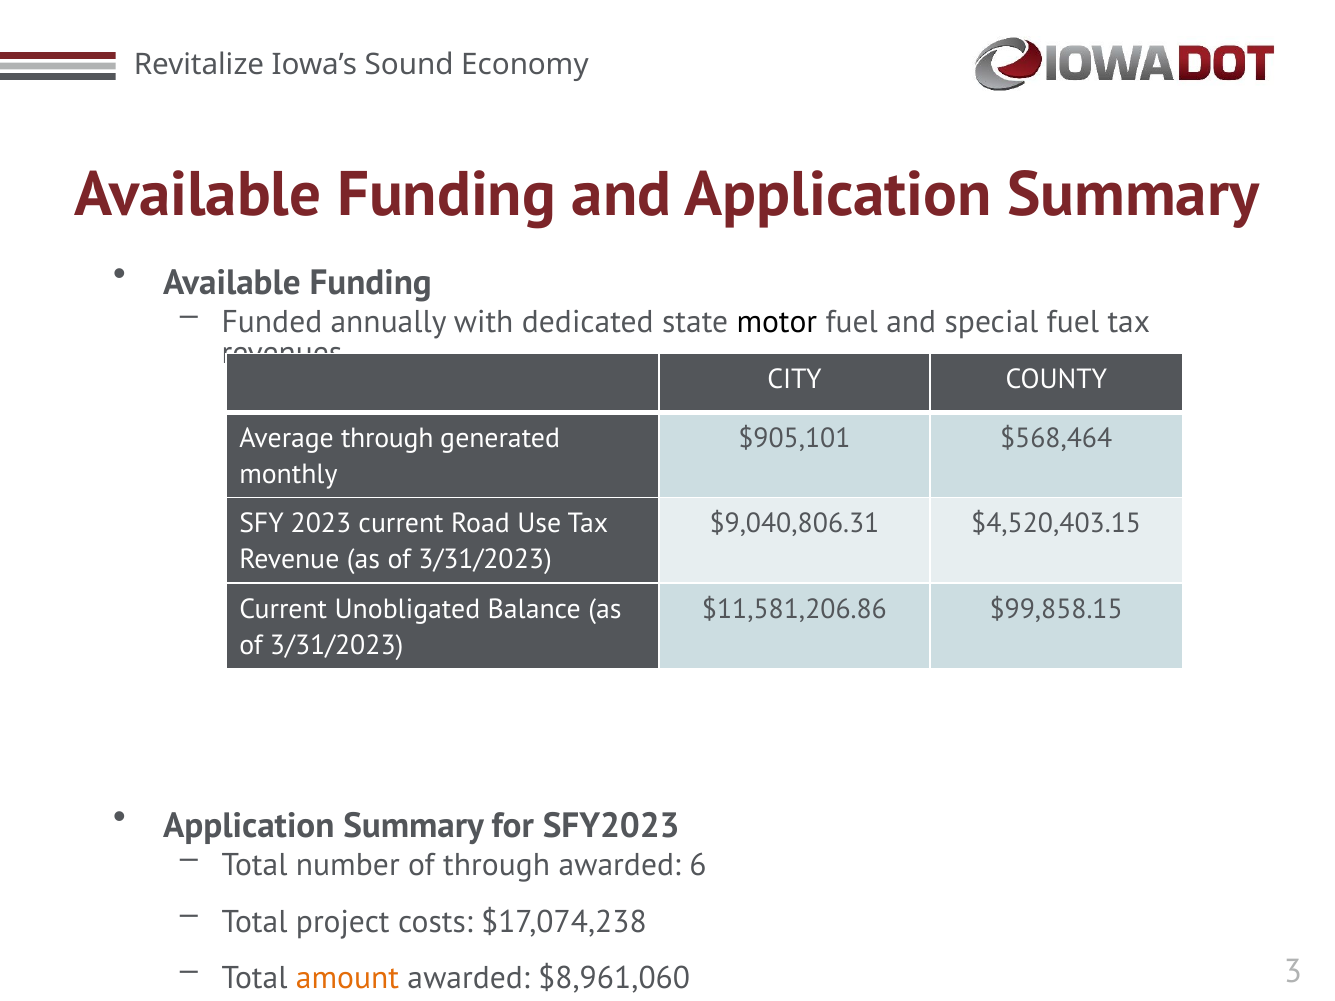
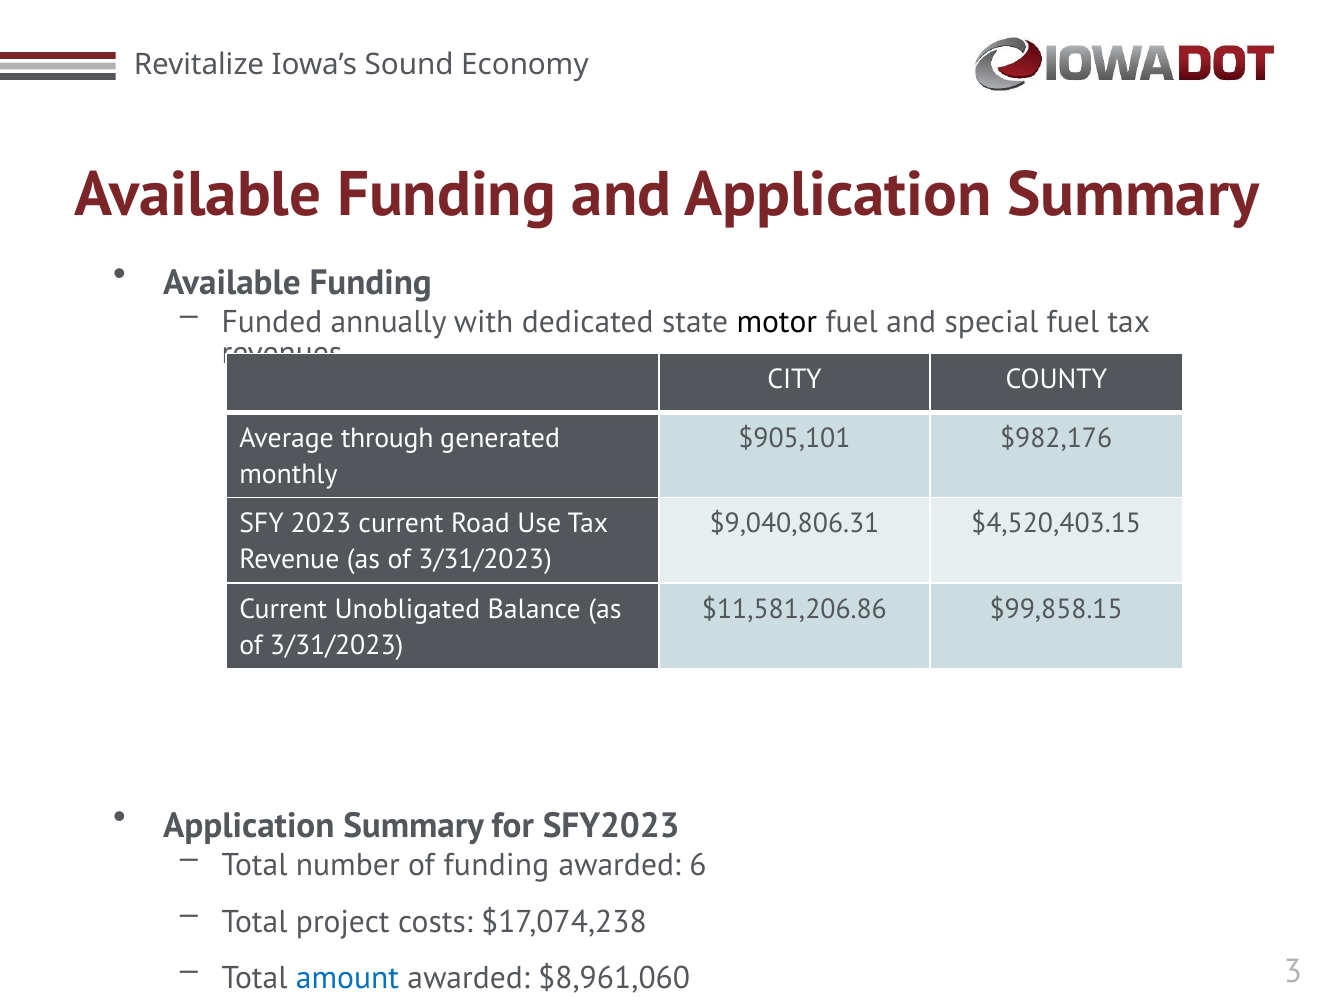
$568,464: $568,464 -> $982,176 (1056, 438)
of through: through -> funding (496, 866)
amount colour: orange -> blue (347, 978)
